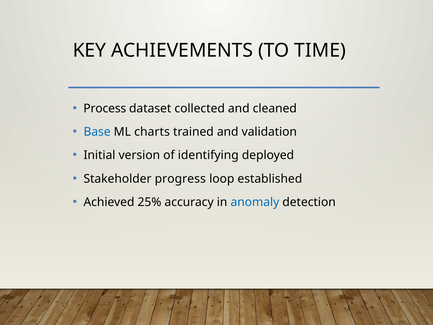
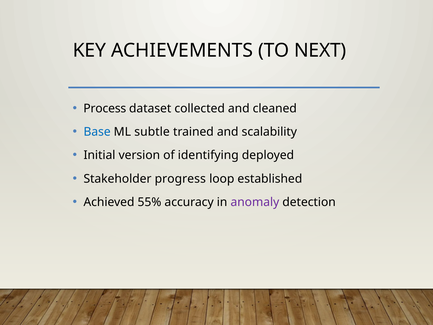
TIME: TIME -> NEXT (320, 51)
charts: charts -> subtle (152, 132)
validation: validation -> scalability (269, 132)
25%: 25% -> 55% (149, 202)
anomaly colour: blue -> purple (255, 202)
